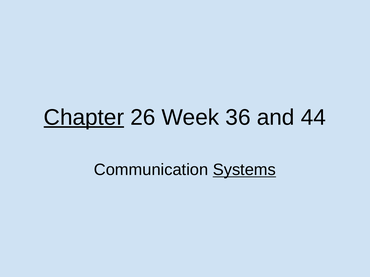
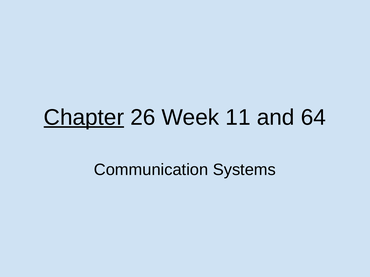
36: 36 -> 11 (238, 118)
44: 44 -> 64 (313, 118)
Systems underline: present -> none (244, 170)
